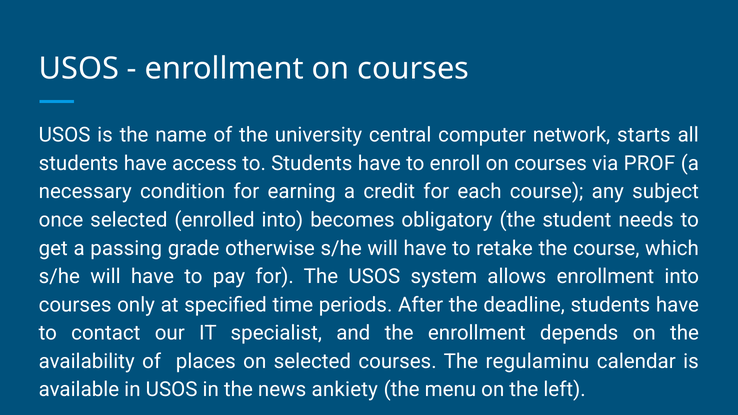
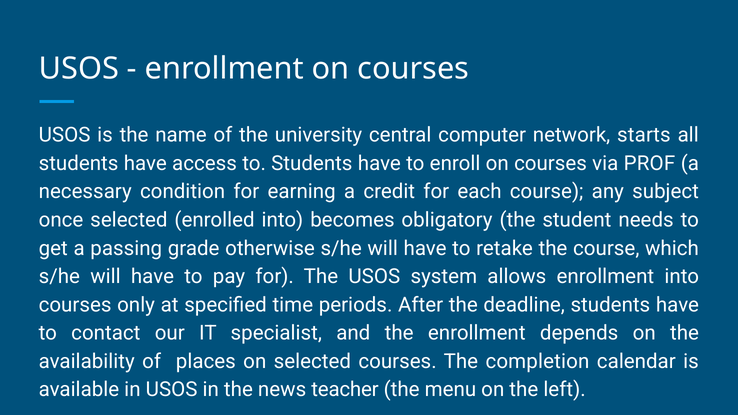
regulaminu: regulaminu -> completion (537, 362)
ankiety: ankiety -> teacher (345, 390)
